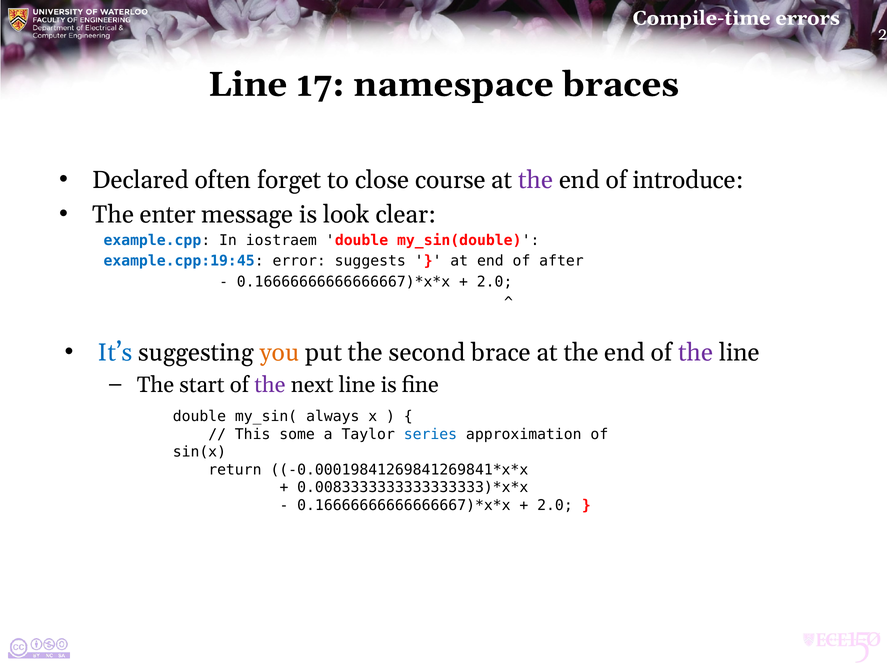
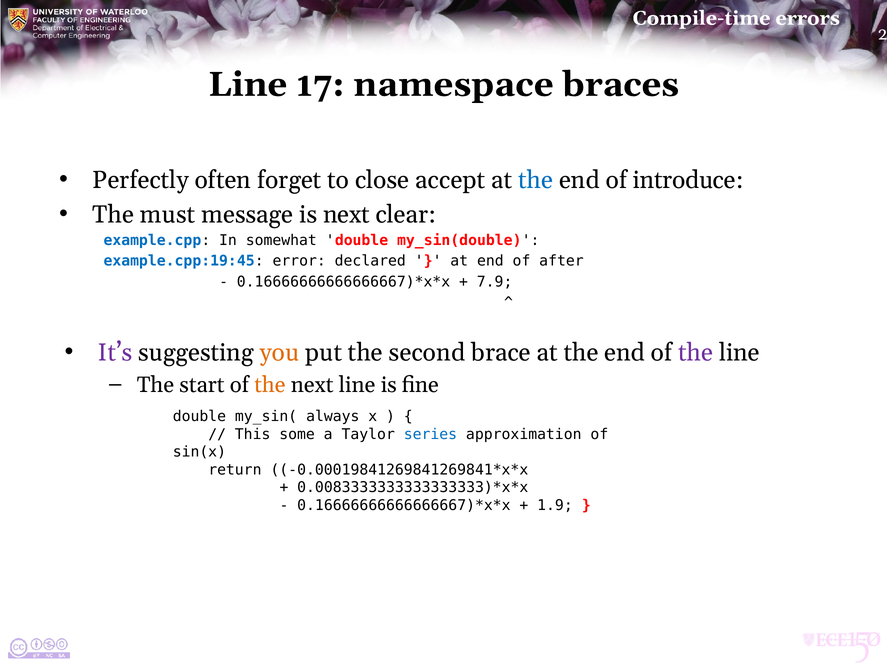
Declared: Declared -> Perfectly (141, 180)
course: course -> accept (450, 180)
the colour: purple -> blue (536, 180)
enter: enter -> must (168, 214)
is look: look -> next (346, 214)
iostraem: iostraem -> somewhat (281, 240)
suggests: suggests -> declared (370, 261)
2.0: 2.0 -> 7.9 (495, 282)
It’s colour: blue -> purple (115, 353)
the colour: purple -> orange (270, 385)
2.0: 2.0 -> 1.9 (555, 505)
